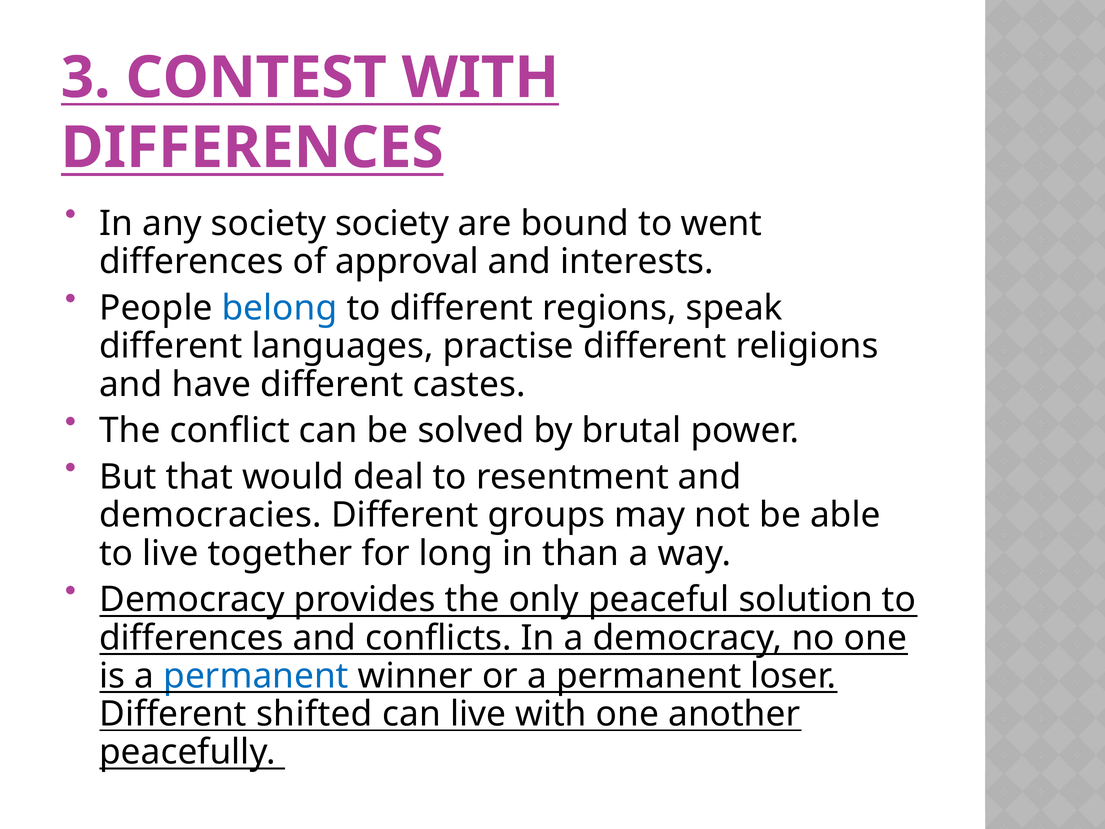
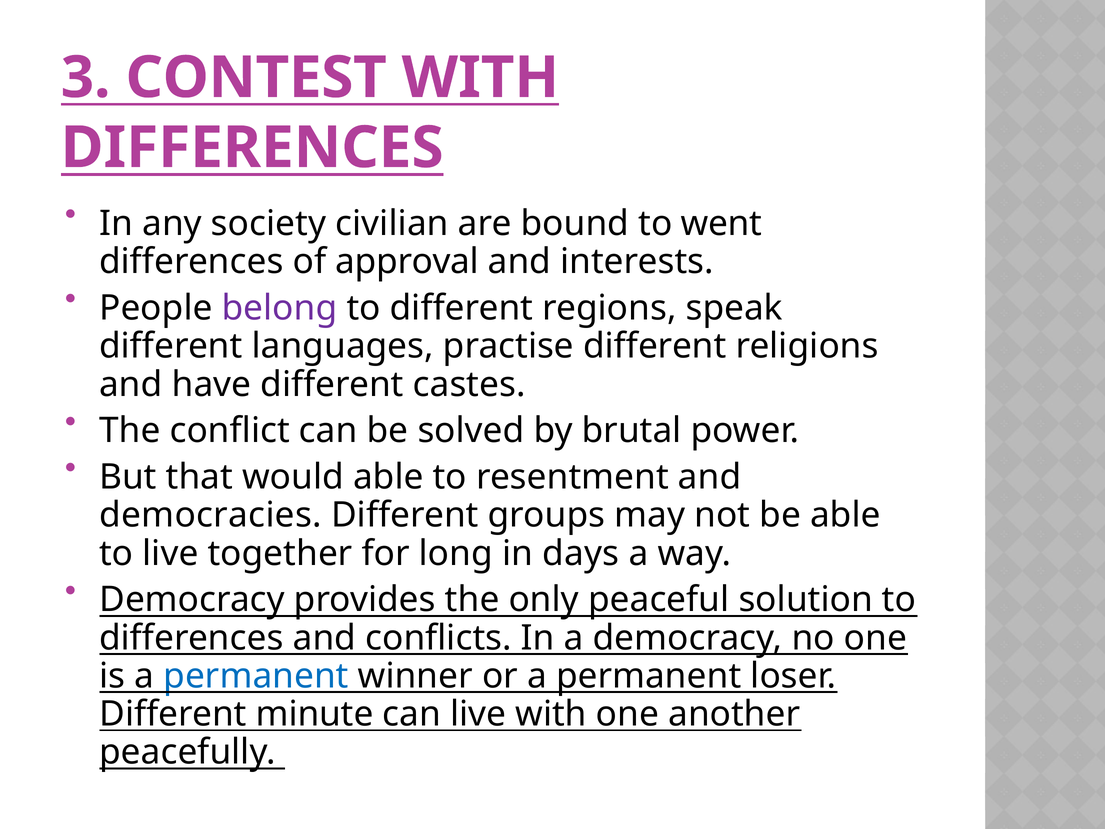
society society: society -> civilian (392, 224)
belong colour: blue -> purple (280, 308)
would deal: deal -> able (388, 477)
than: than -> days (581, 553)
shifted: shifted -> minute (315, 714)
